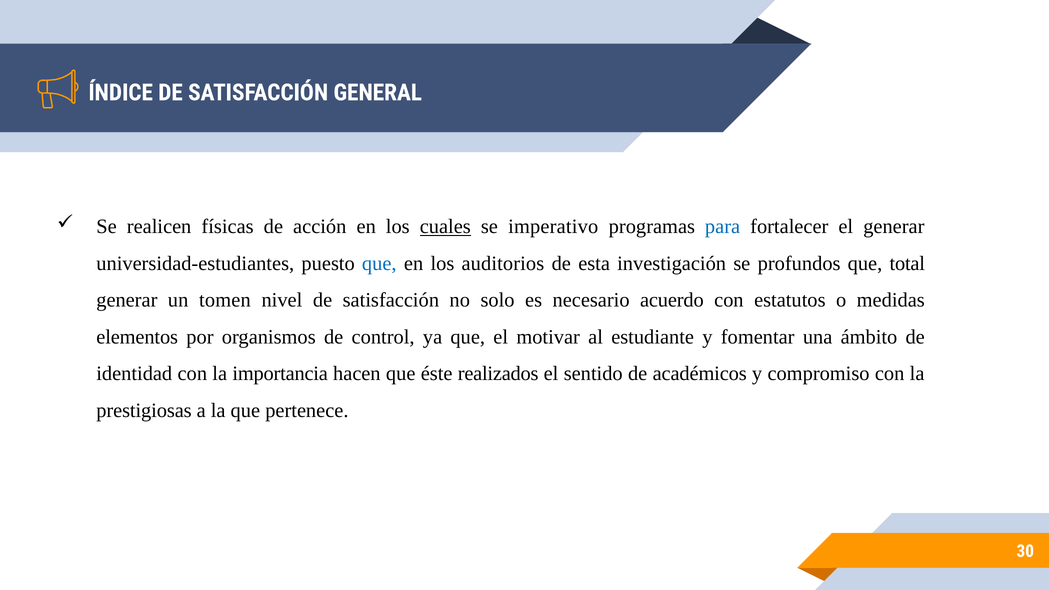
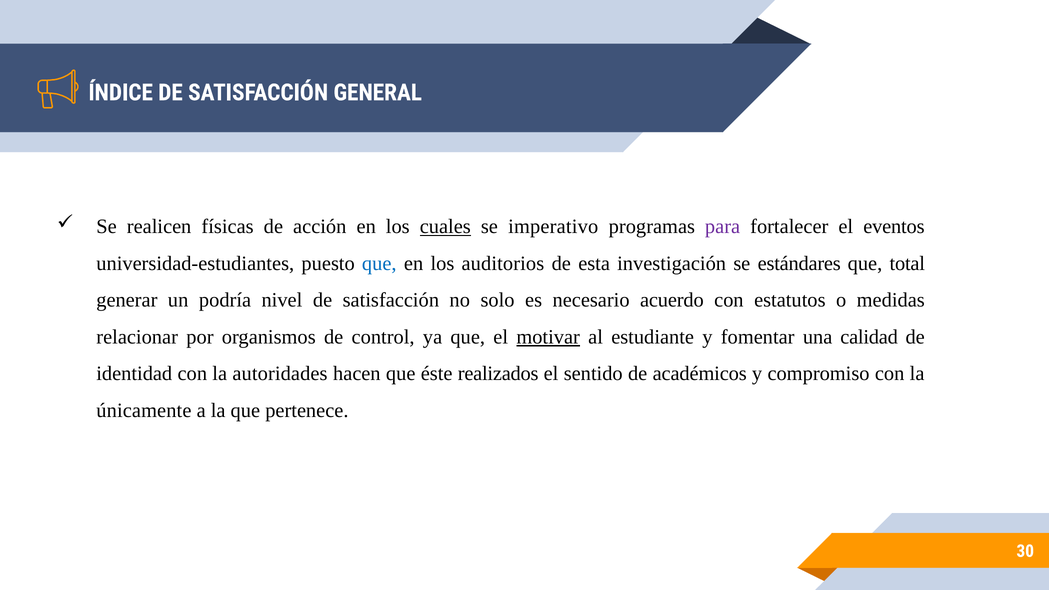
para colour: blue -> purple (723, 227)
el generar: generar -> eventos (894, 227)
profundos: profundos -> estándares (799, 263)
tomen: tomen -> podría (225, 300)
elementos: elementos -> relacionar (137, 337)
motivar underline: none -> present (548, 337)
ámbito: ámbito -> calidad (869, 337)
importancia: importancia -> autoridades (280, 374)
prestigiosas: prestigiosas -> únicamente (144, 410)
